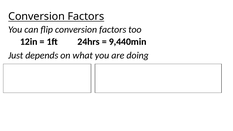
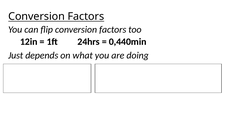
9,440min: 9,440min -> 0,440min (128, 42)
